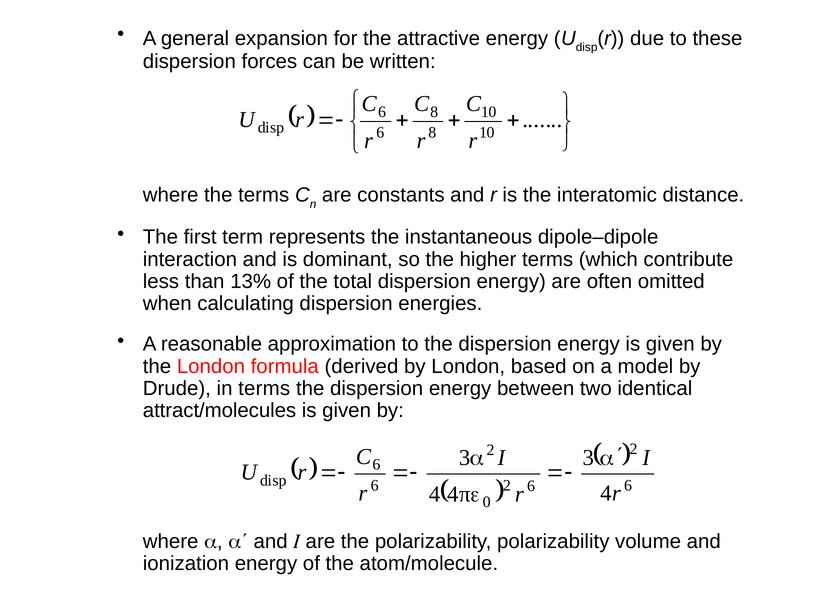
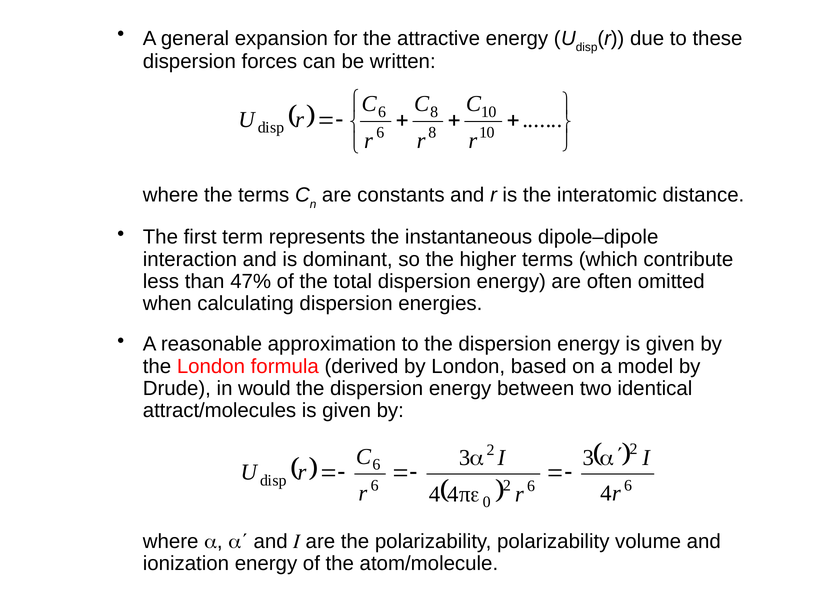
13%: 13% -> 47% (251, 281)
in terms: terms -> would (264, 388)
